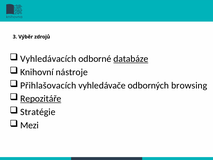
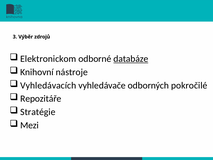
Vyhledávacích: Vyhledávacích -> Elektronickom (48, 59)
Přihlašovacích: Přihlašovacích -> Vyhledávacích (48, 85)
browsing: browsing -> pokročilé (189, 85)
Repozitáře underline: present -> none (41, 99)
